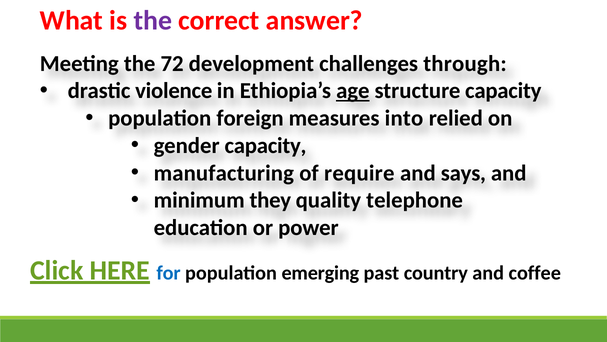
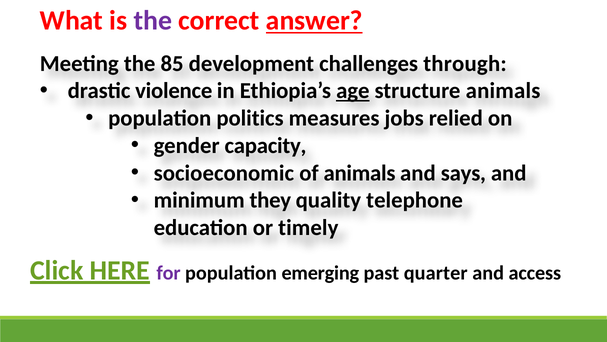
answer underline: none -> present (314, 21)
72: 72 -> 85 (172, 63)
structure capacity: capacity -> animals (503, 91)
foreign: foreign -> politics (250, 118)
into: into -> jobs (404, 118)
manufacturing: manufacturing -> socioeconomic (224, 173)
of require: require -> animals (360, 173)
power: power -> timely (308, 227)
for colour: blue -> purple (168, 273)
country: country -> quarter (436, 273)
coffee: coffee -> access (535, 273)
